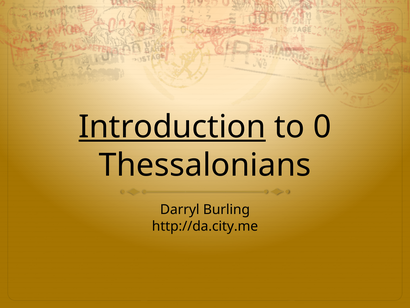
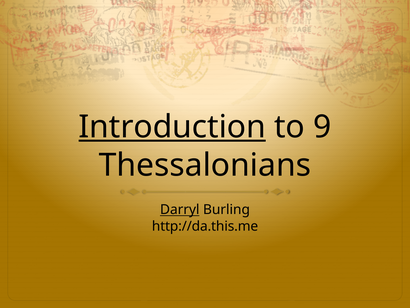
0: 0 -> 9 (322, 127)
Darryl underline: none -> present (180, 209)
http://da.city.me: http://da.city.me -> http://da.this.me (205, 226)
